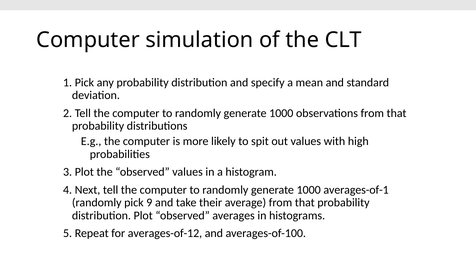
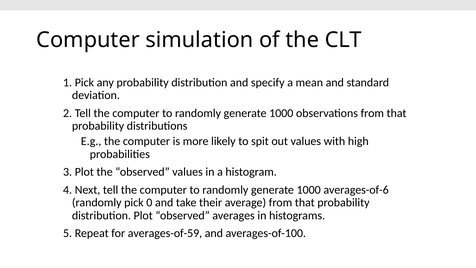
averages-of-1: averages-of-1 -> averages-of-6 (356, 190)
9: 9 -> 0 (149, 202)
averages-of-12: averages-of-12 -> averages-of-59 (165, 233)
